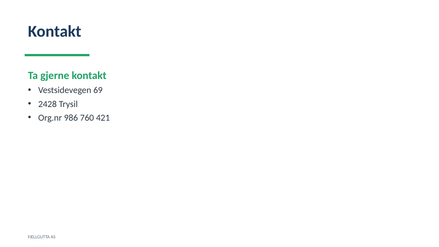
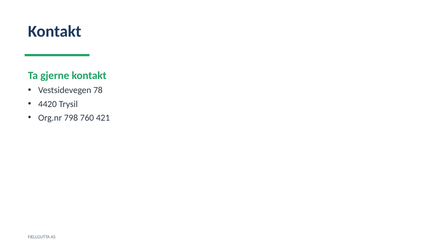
69: 69 -> 78 (98, 90)
2428: 2428 -> 4420 (47, 104)
986: 986 -> 798 (71, 118)
